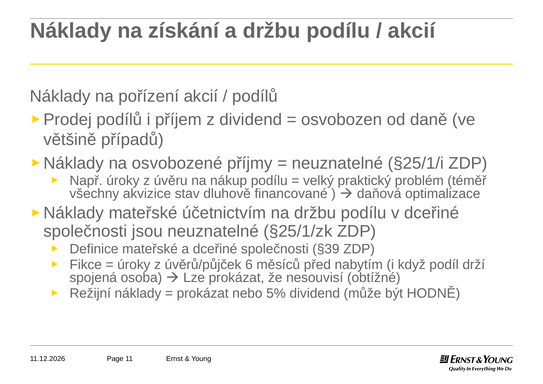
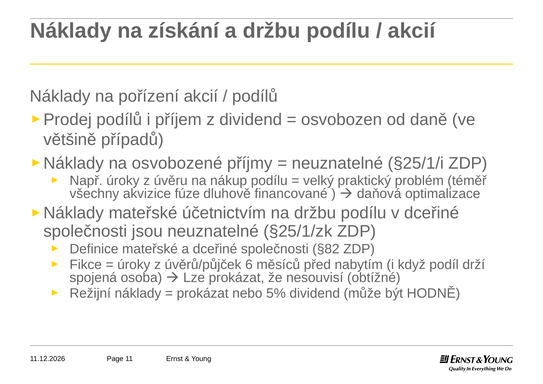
stav: stav -> fúze (187, 194)
§39: §39 -> §82 (326, 249)
